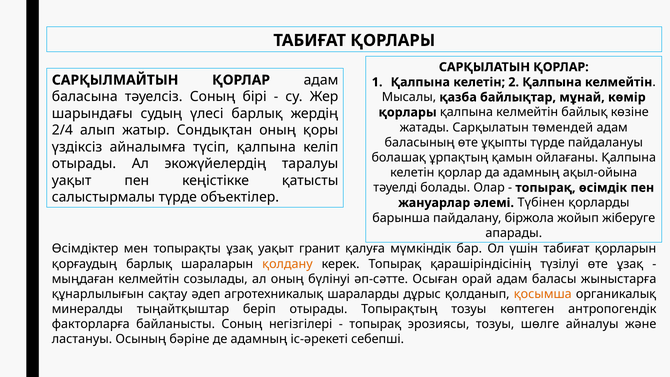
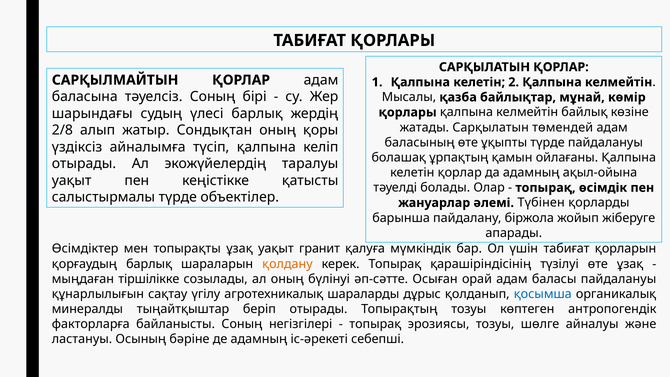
2/4: 2/4 -> 2/8 (62, 130)
мыңдаған келмейтін: келмейтін -> тіршілікке (149, 279)
баласы жыныстарға: жыныстарға -> пайдалануы (619, 279)
әдеп: әдеп -> үгілу (206, 294)
қосымша colour: orange -> blue (543, 294)
